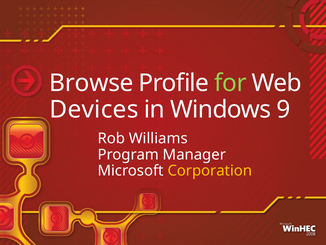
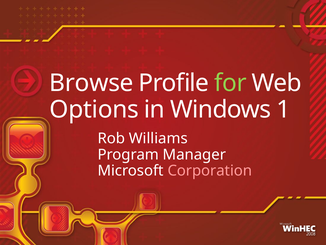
Devices: Devices -> Options (94, 109)
9: 9 -> 1 (283, 109)
Corporation colour: yellow -> pink (210, 170)
